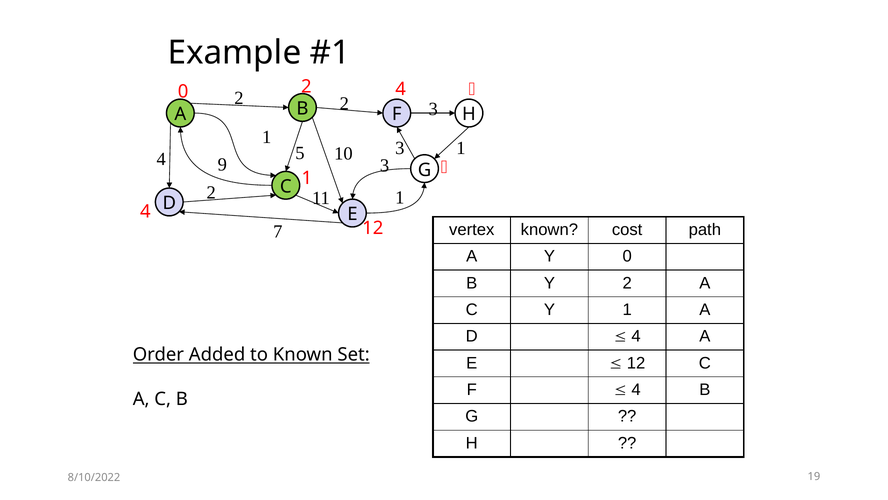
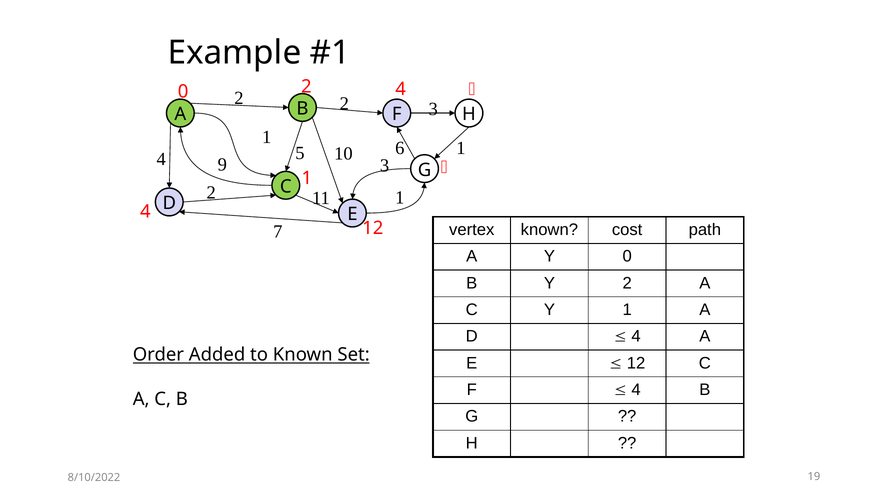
10 3: 3 -> 6 (400, 148)
